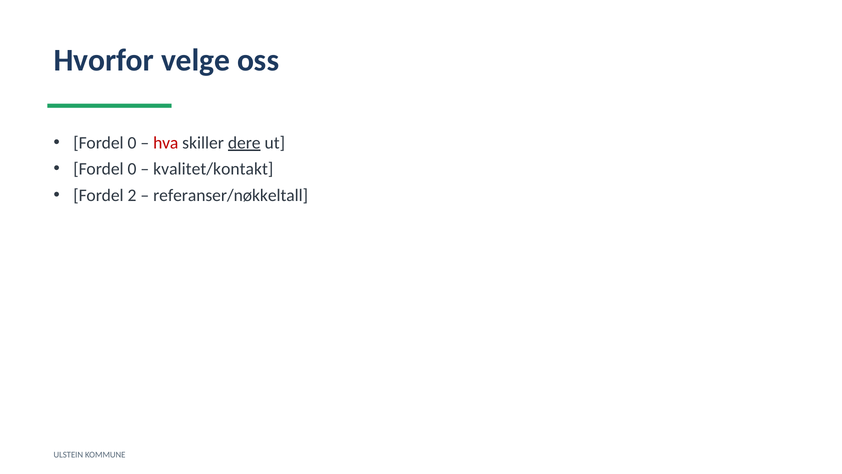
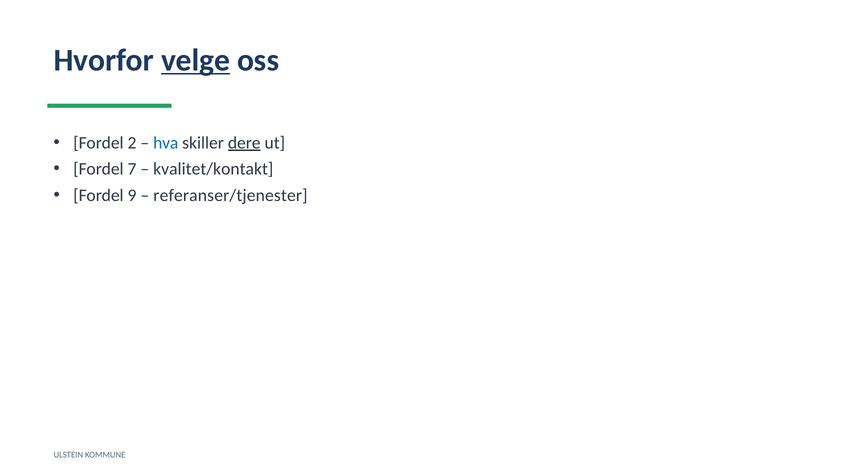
velge underline: none -> present (196, 60)
0: 0 -> 2 (132, 143)
hva colour: red -> blue (166, 143)
0: 0 -> 7 (132, 169)
2: 2 -> 9 (132, 195)
referanser/nøkkeltall: referanser/nøkkeltall -> referanser/tjenester (230, 195)
